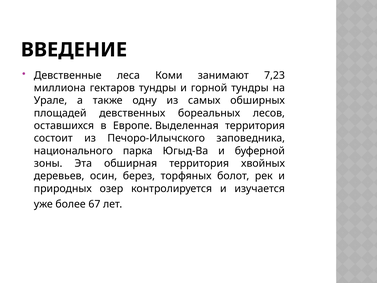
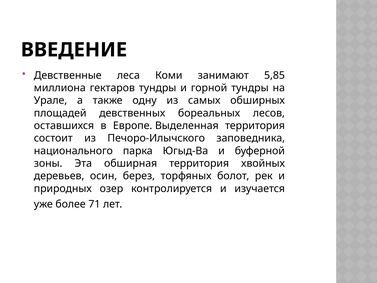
7,23: 7,23 -> 5,85 (275, 75)
67: 67 -> 71 (94, 204)
